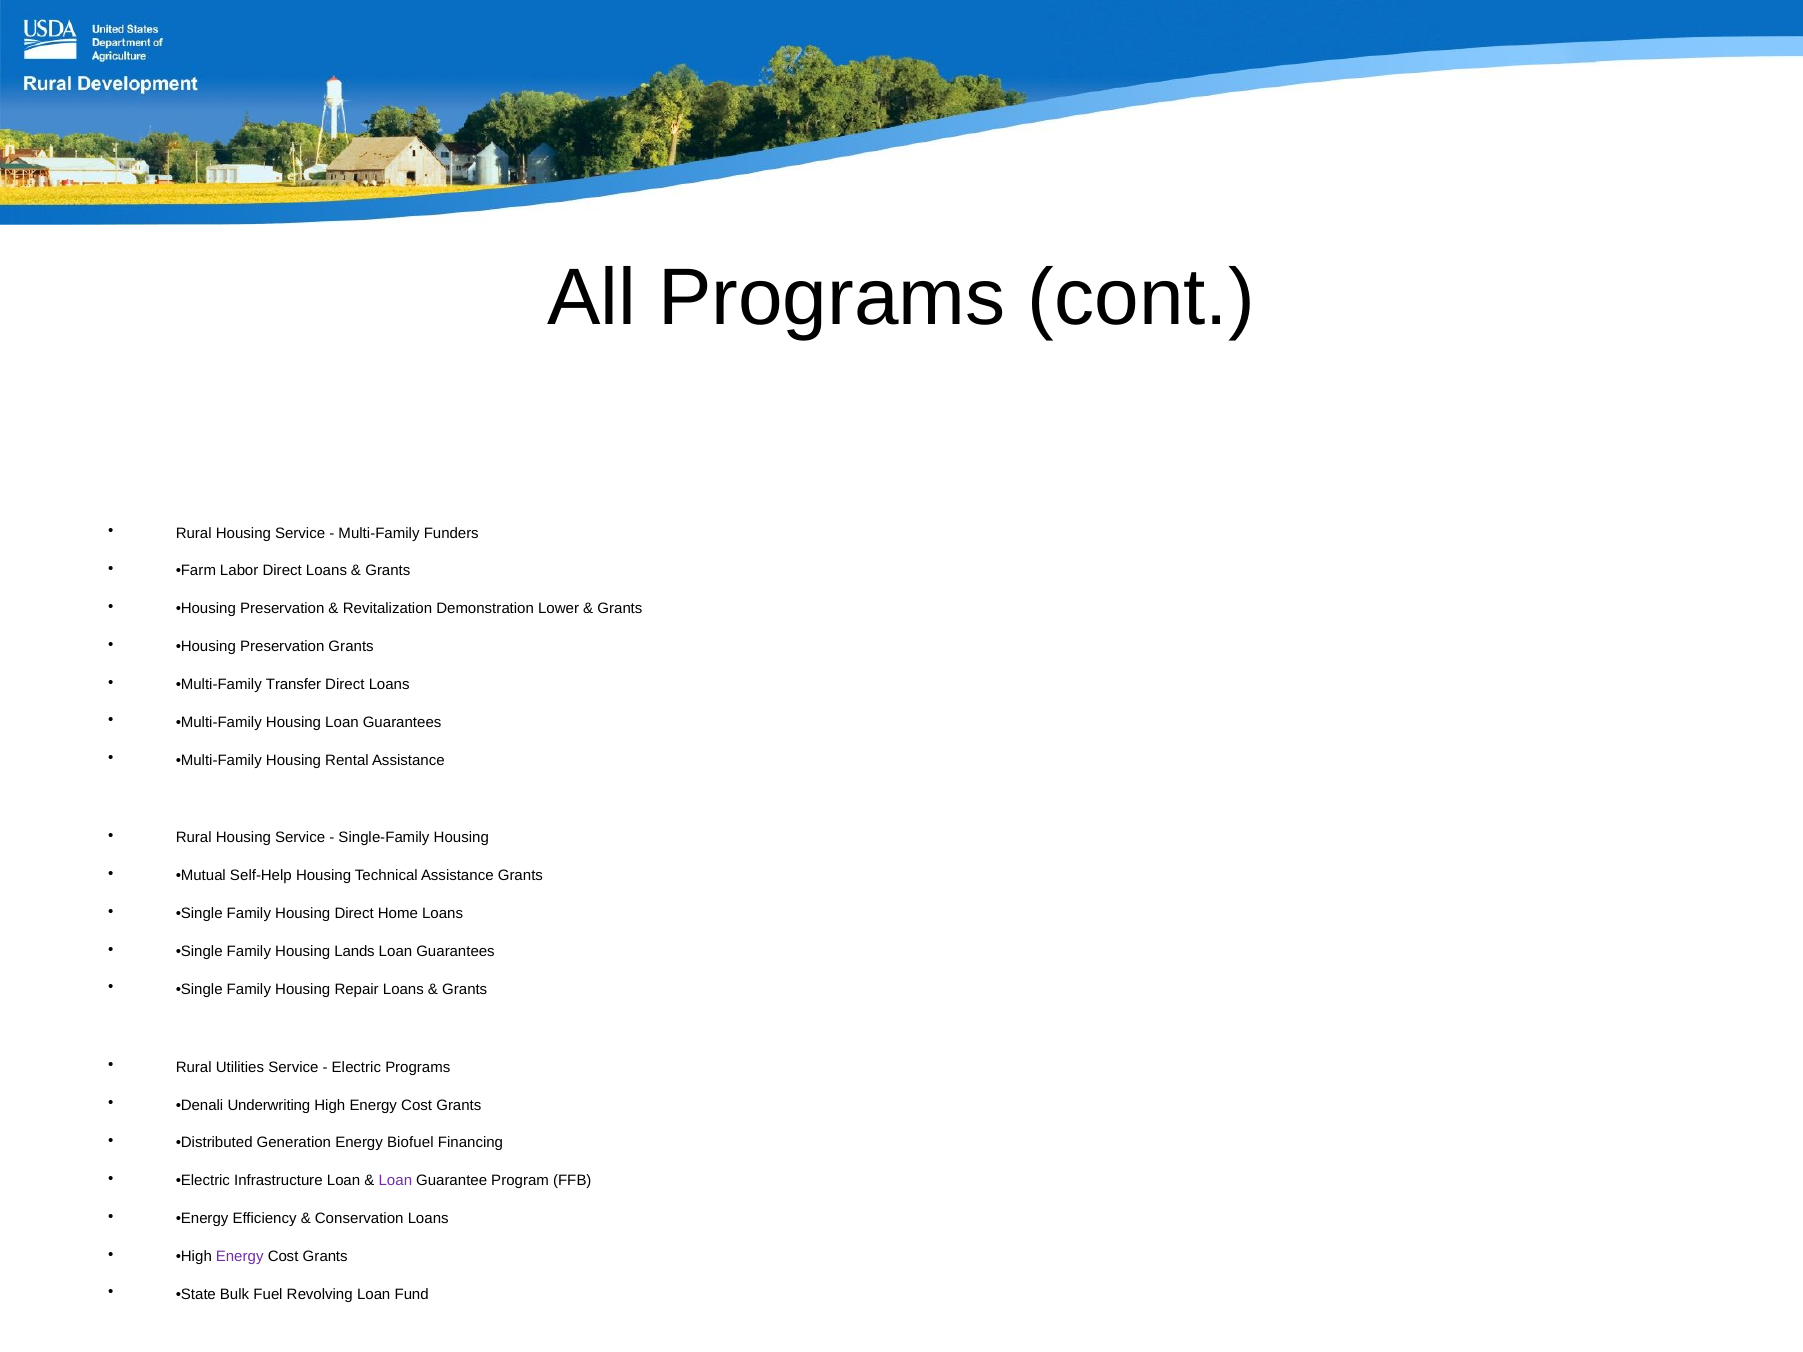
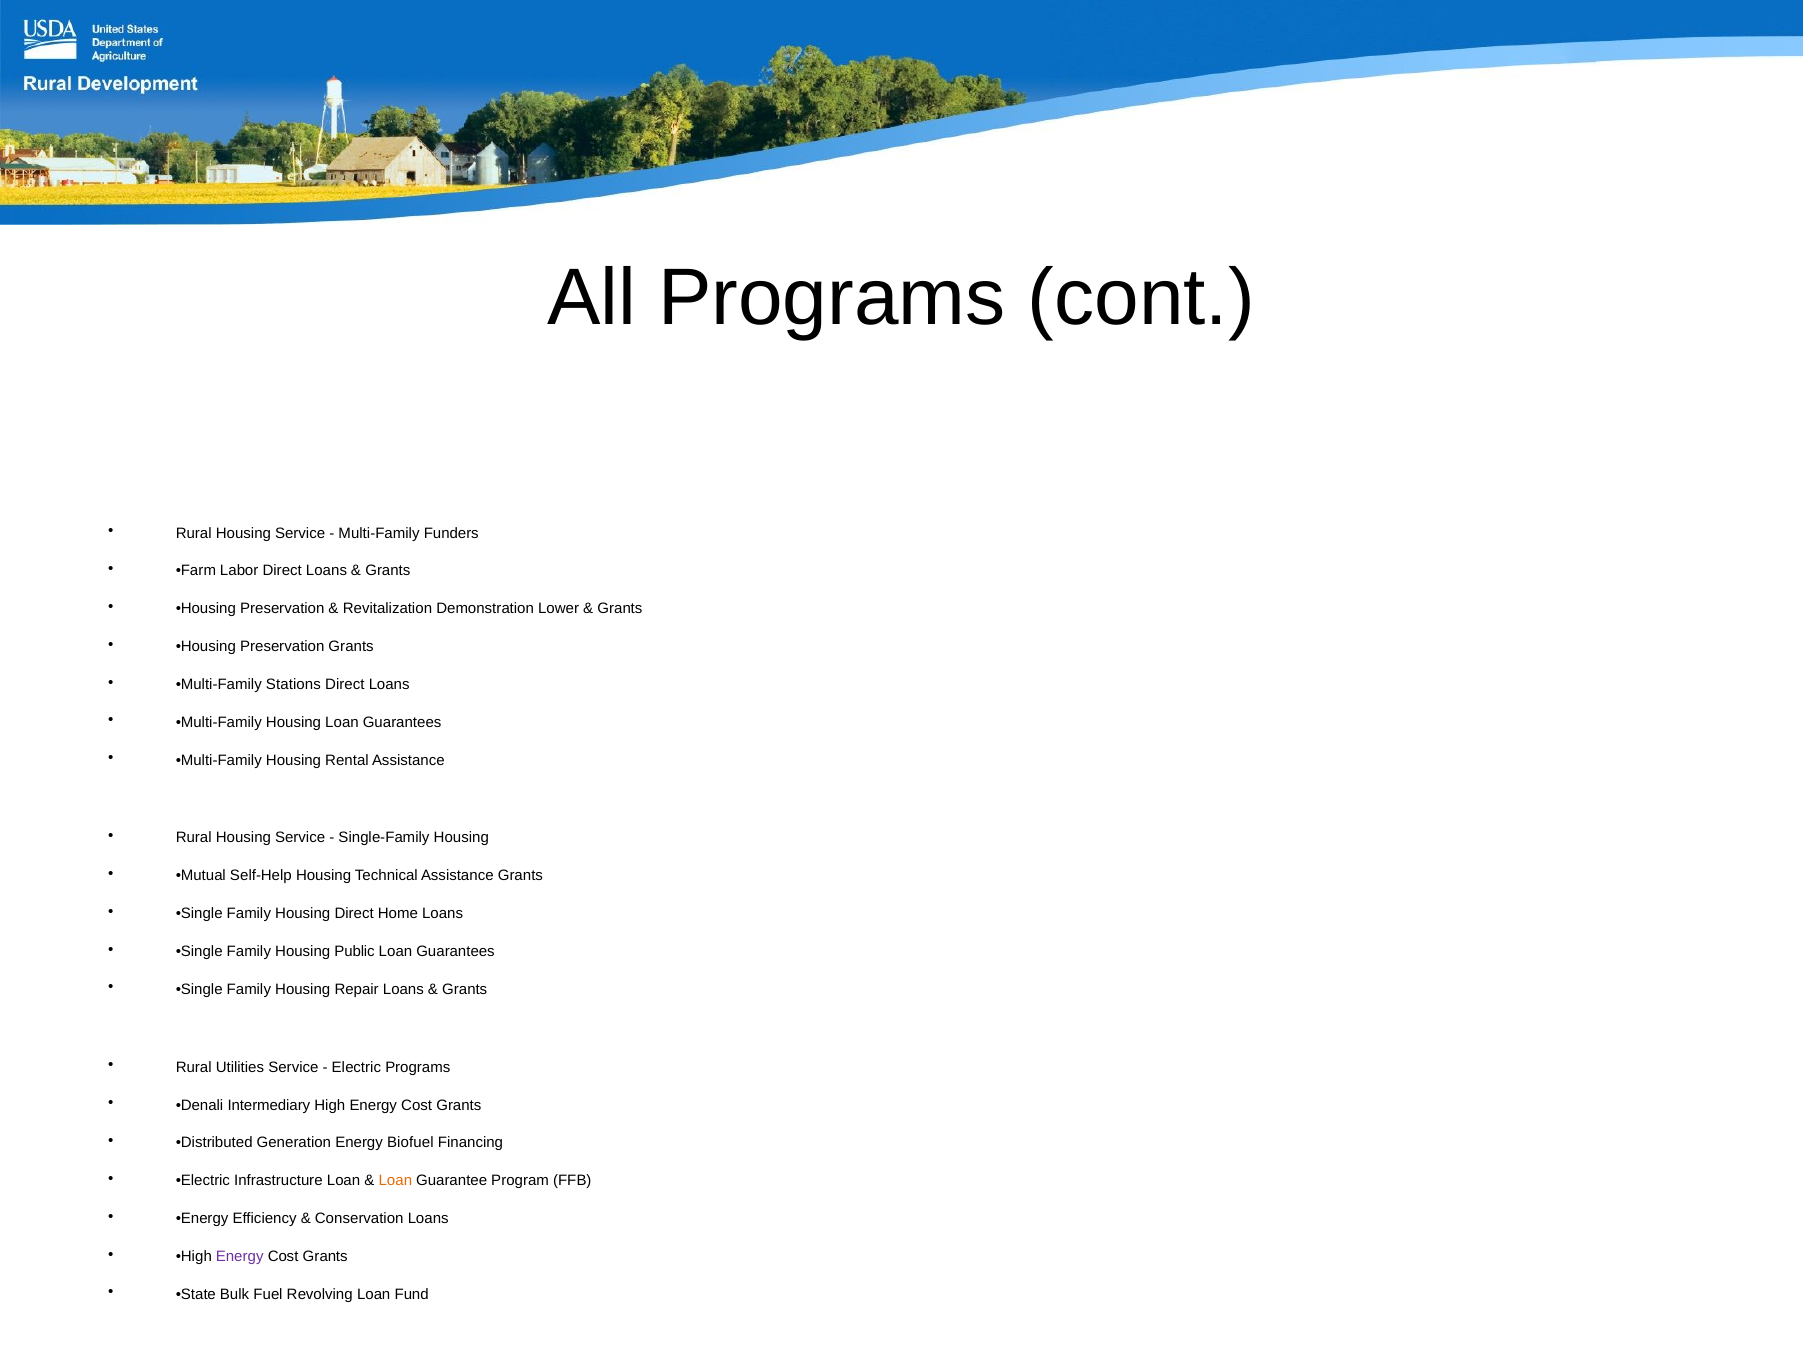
Transfer: Transfer -> Stations (293, 685)
Lands: Lands -> Public (355, 952)
Underwriting: Underwriting -> Intermediary (269, 1105)
Loan colour: purple -> orange (395, 1181)
